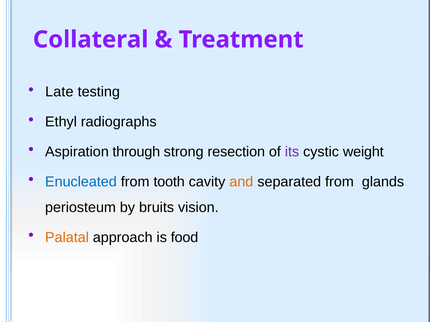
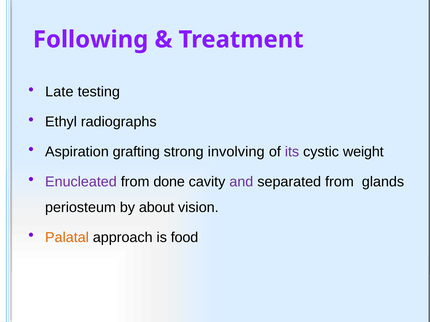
Collateral: Collateral -> Following (91, 40)
through: through -> grafting (136, 152)
resection: resection -> involving (236, 152)
Enucleated colour: blue -> purple (81, 182)
tooth: tooth -> done (169, 182)
and colour: orange -> purple (241, 182)
bruits: bruits -> about (157, 208)
